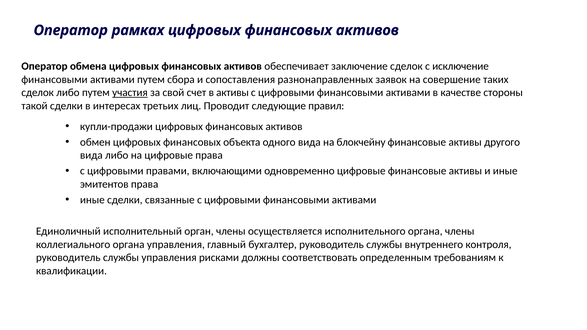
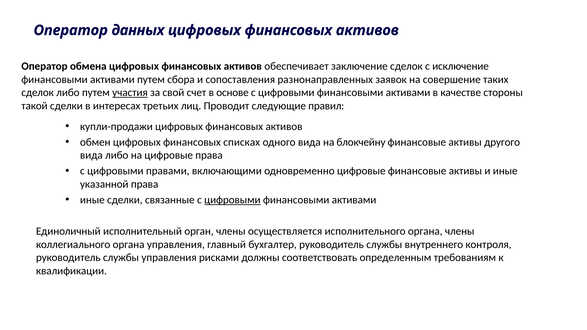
рамках: рамках -> данных (138, 30)
в активы: активы -> основе (233, 93)
объекта: объекта -> списках (242, 142)
эмитентов: эмитентов -> указанной (104, 184)
цифровыми underline: none -> present (232, 200)
